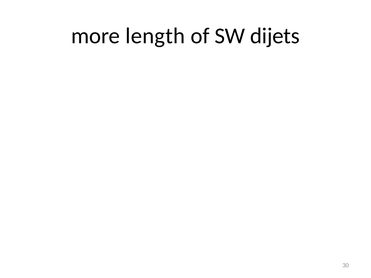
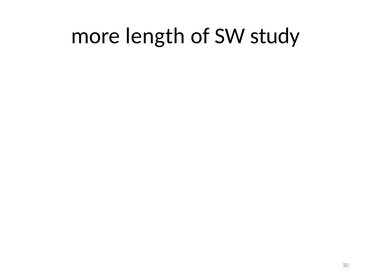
dijets: dijets -> study (275, 36)
